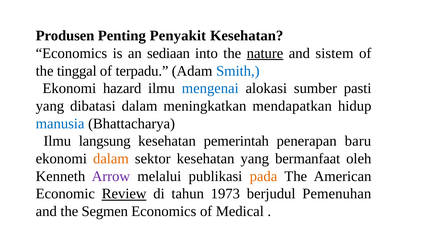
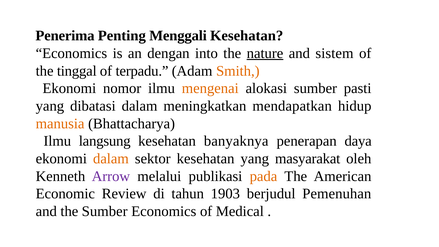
Produsen: Produsen -> Penerima (65, 36)
Penyakit: Penyakit -> Menggali (178, 36)
sediaan: sediaan -> dengan (168, 53)
Smith colour: blue -> orange (238, 71)
hazard: hazard -> nomor (122, 88)
mengenai colour: blue -> orange (210, 88)
manusia colour: blue -> orange (60, 124)
pemerintah: pemerintah -> banyaknya (236, 141)
baru: baru -> daya (358, 141)
bermanfaat: bermanfaat -> masyarakat (308, 159)
Review underline: present -> none (124, 194)
1973: 1973 -> 1903 (225, 194)
the Segmen: Segmen -> Sumber (105, 211)
